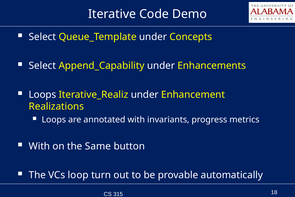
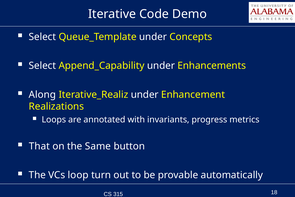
Loops: Loops -> Along (42, 94)
With: With -> That (39, 146)
